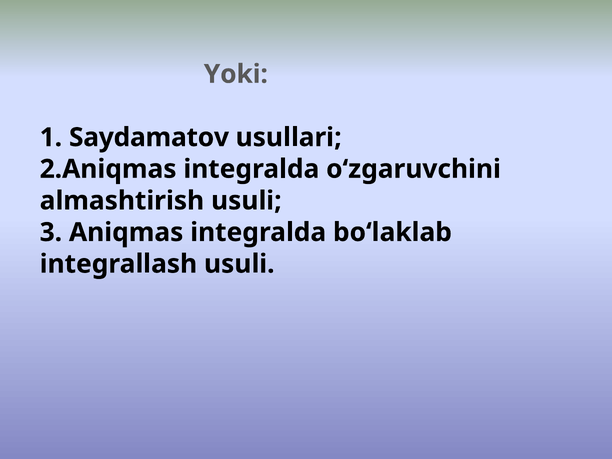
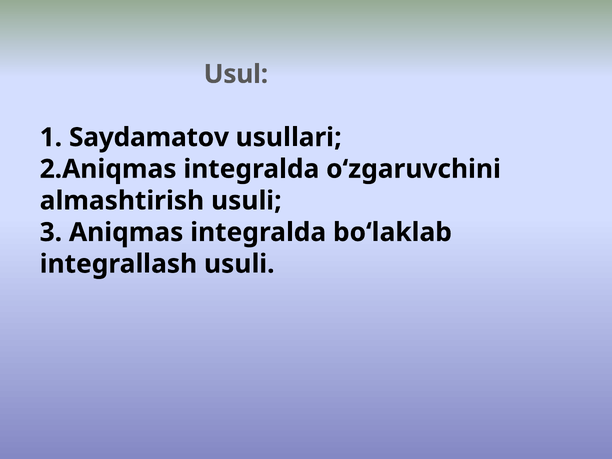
Yoki: Yoki -> Usul (236, 74)
